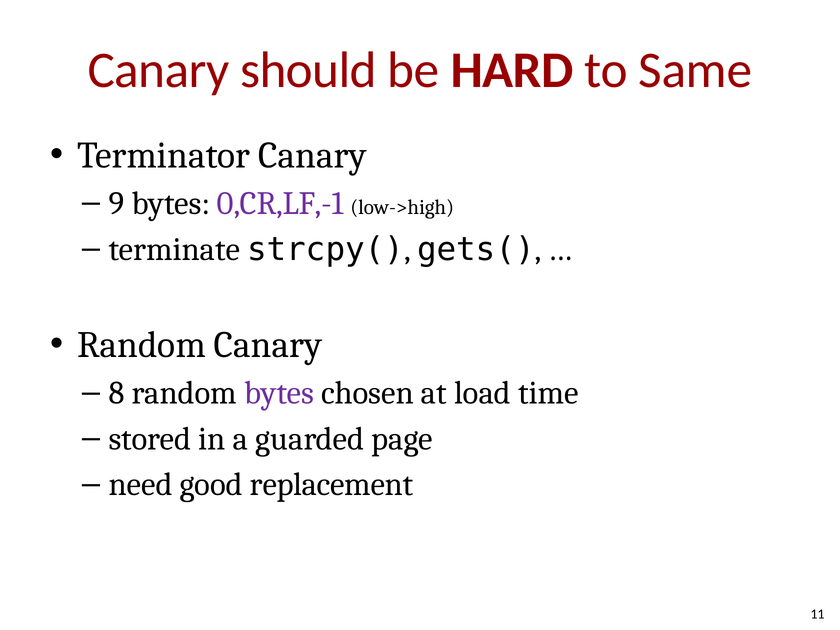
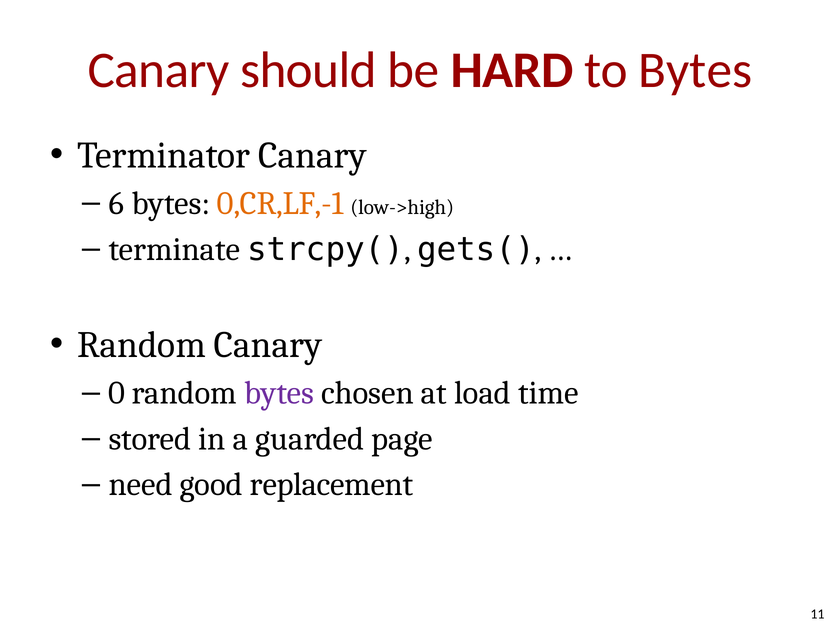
to Same: Same -> Bytes (695, 70)
9: 9 -> 6 (117, 203)
0,CR,LF,-1 colour: purple -> orange (280, 203)
8: 8 -> 0 (117, 393)
